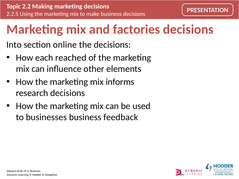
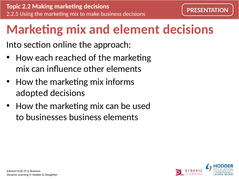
factories: factories -> element (136, 29)
the decisions: decisions -> approach (112, 45)
research: research -> adopted (32, 93)
business feedback: feedback -> elements (121, 117)
